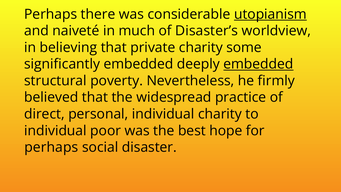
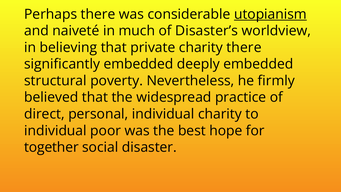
charity some: some -> there (244, 47)
embedded underline: present -> none (258, 64)
perhaps: perhaps -> together (51, 147)
